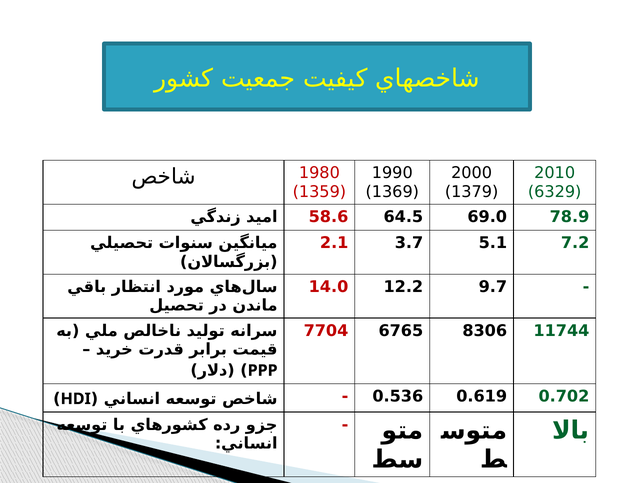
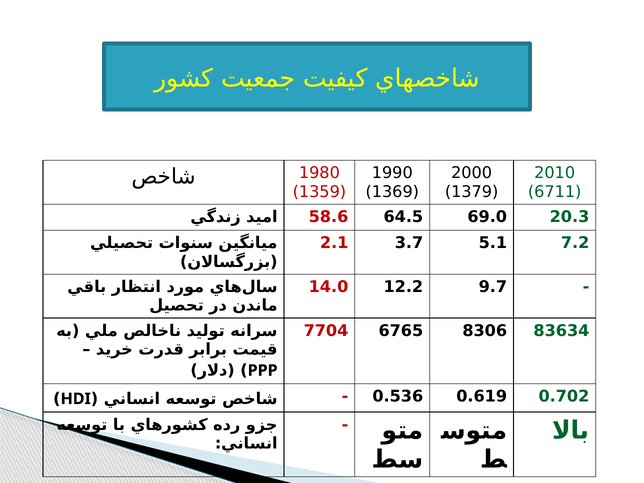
6329: 6329 -> 6711 (555, 192)
78.9: 78.9 -> 20.3 (569, 217)
11744: 11744 -> 83634 (561, 331)
